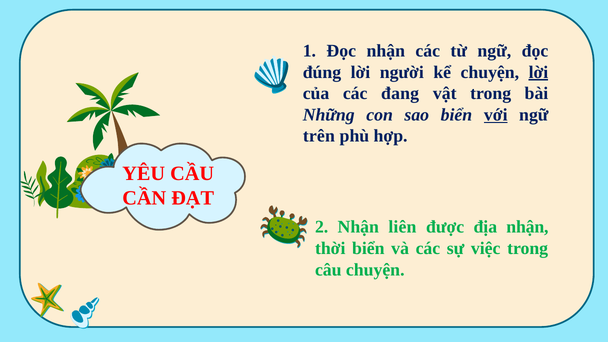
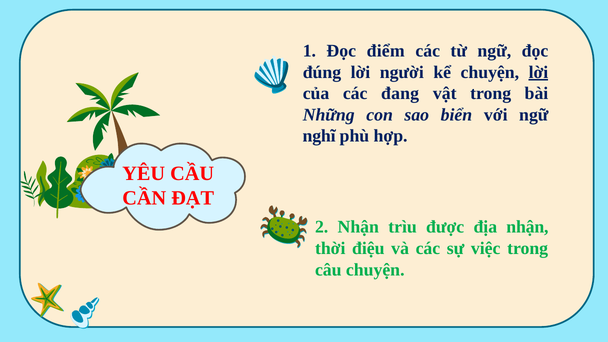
Đọc nhận: nhận -> điểm (386, 51)
với underline: present -> none (496, 115)
trên: trên -> nghĩ (319, 136)
liên: liên -> trìu (403, 227)
thời biển: biển -> điệu (368, 248)
